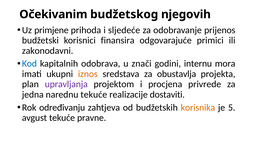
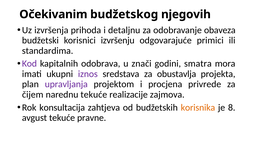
primjene: primjene -> izvršenja (51, 30)
sljedeće: sljedeće -> detaljnu (124, 30)
prijenos: prijenos -> obaveza (220, 30)
finansira: finansira -> izvršenju (118, 41)
zakonodavni: zakonodavni -> standardima (48, 51)
Kod colour: blue -> purple (29, 64)
internu: internu -> smatra (198, 64)
iznos colour: orange -> purple (88, 74)
jedna: jedna -> čijem (33, 95)
dostaviti: dostaviti -> zajmova (167, 95)
određivanju: određivanju -> konsultacija (62, 108)
5: 5 -> 8 (232, 108)
